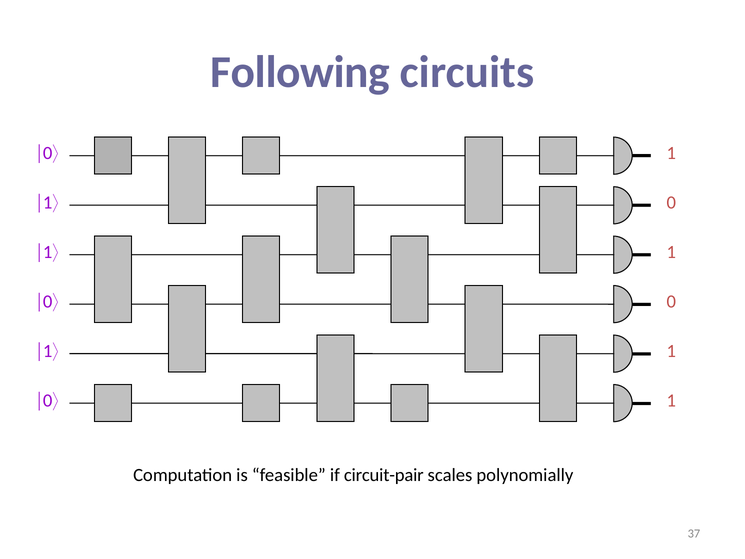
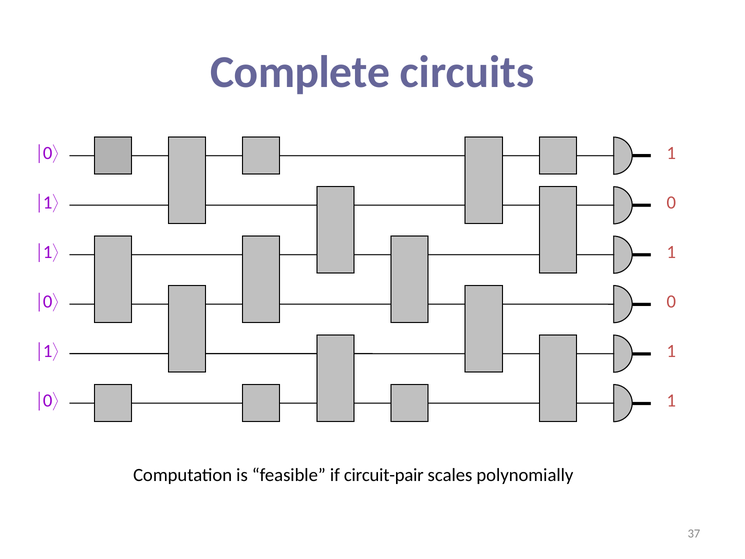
Following: Following -> Complete (300, 72)
